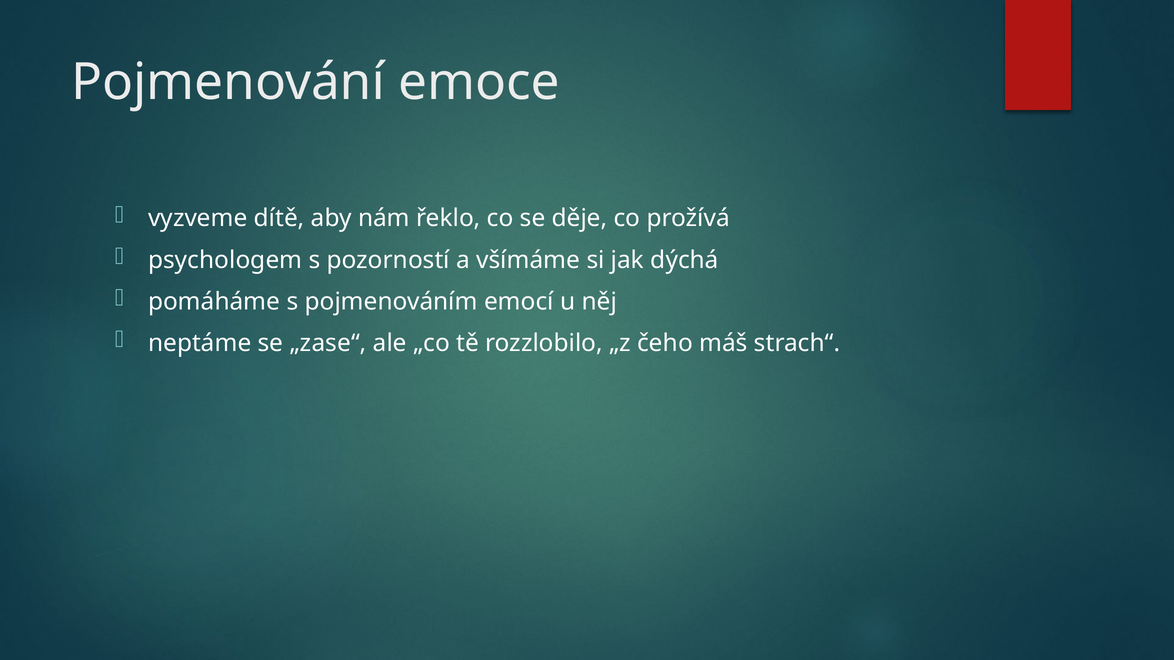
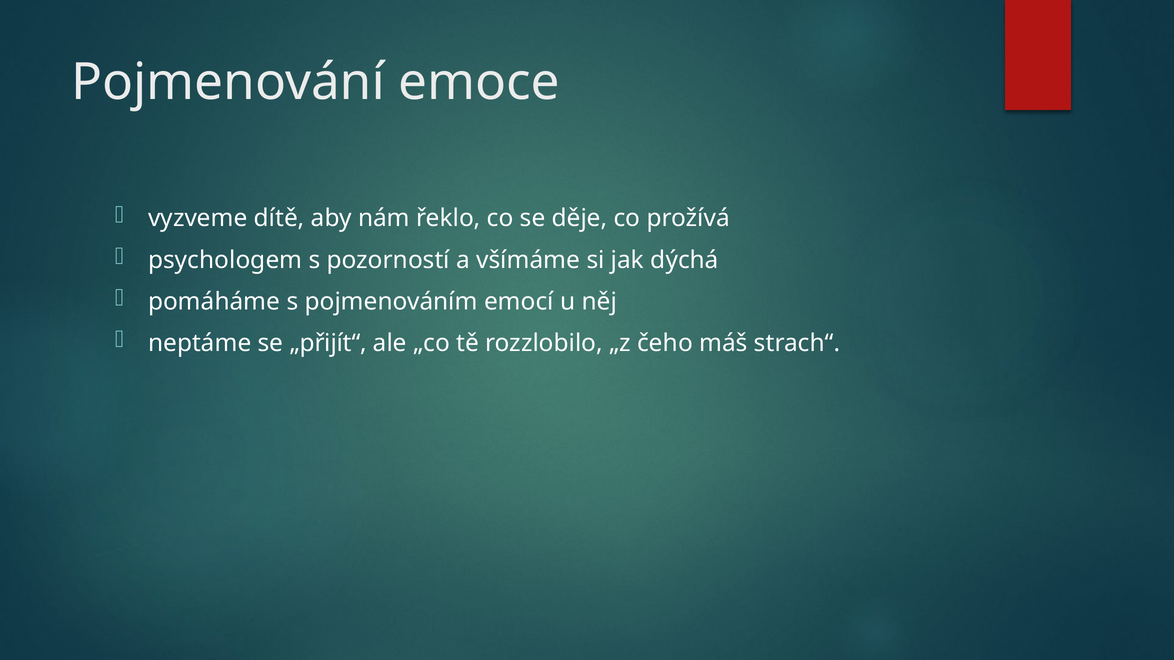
„zase“: „zase“ -> „přijít“ (328, 343)
